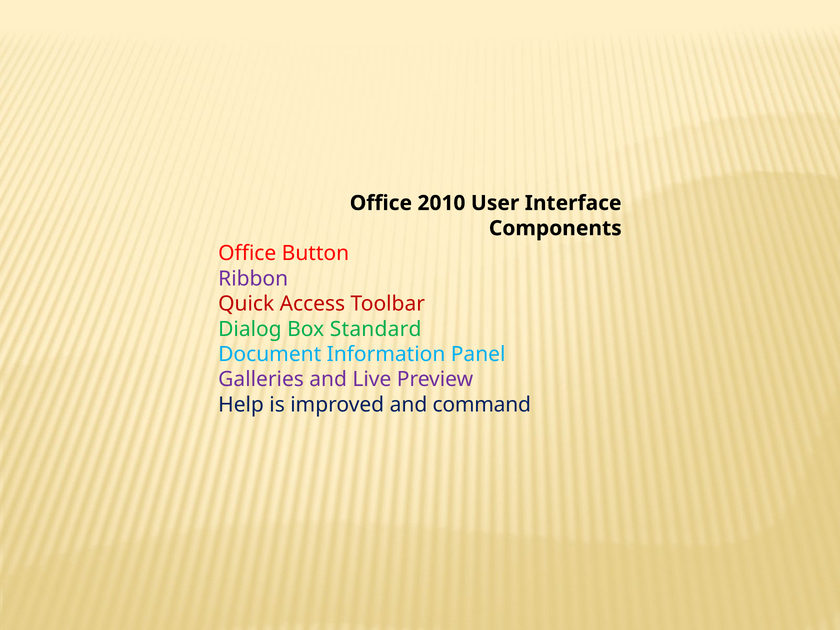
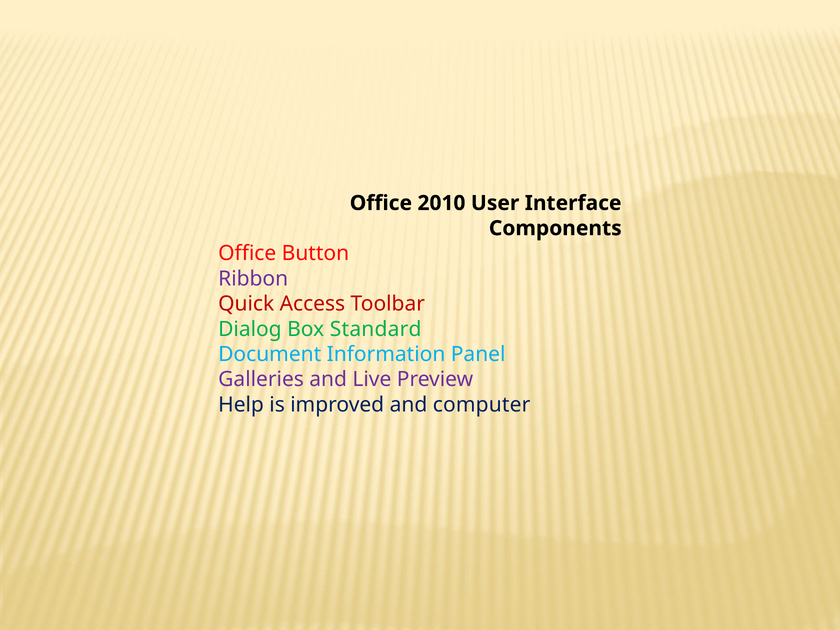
command: command -> computer (482, 405)
